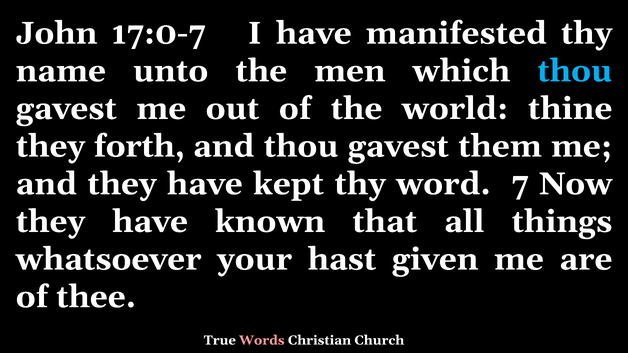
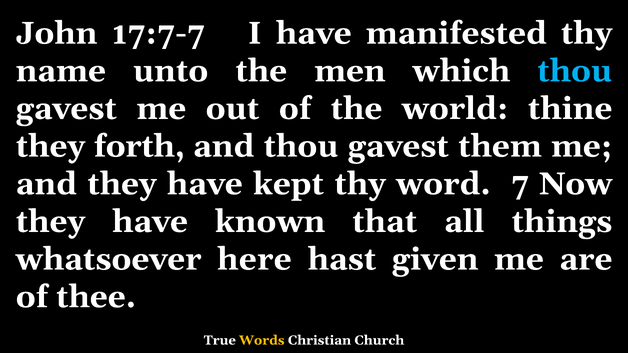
17:0-7: 17:0-7 -> 17:7-7 (158, 33)
your: your -> here (254, 259)
Words colour: pink -> yellow (262, 341)
